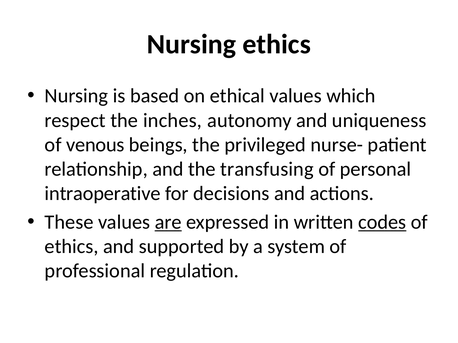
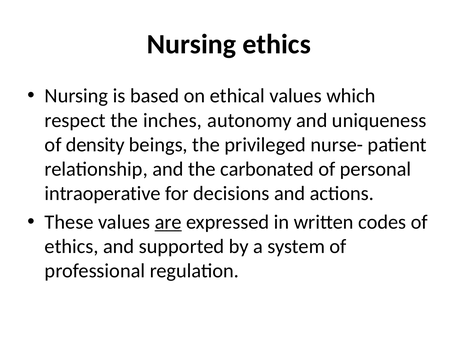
venous: venous -> density (95, 145)
transfusing: transfusing -> carbonated (267, 169)
codes underline: present -> none (382, 222)
